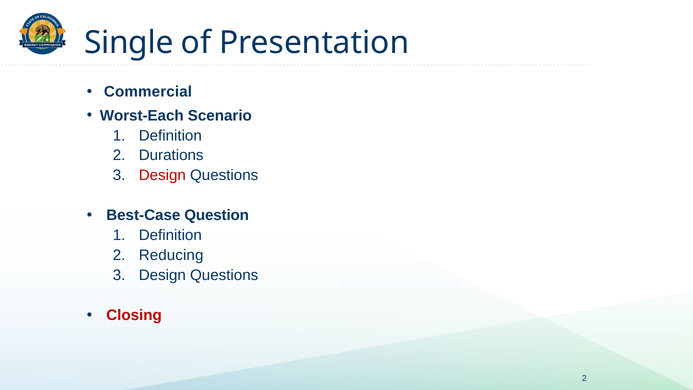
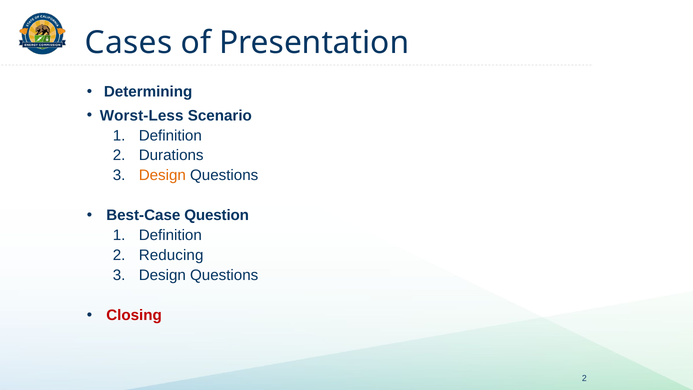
Single: Single -> Cases (129, 43)
Commercial: Commercial -> Determining (148, 92)
Worst-Each: Worst-Each -> Worst-Less (142, 115)
Design colour: red -> orange (162, 175)
